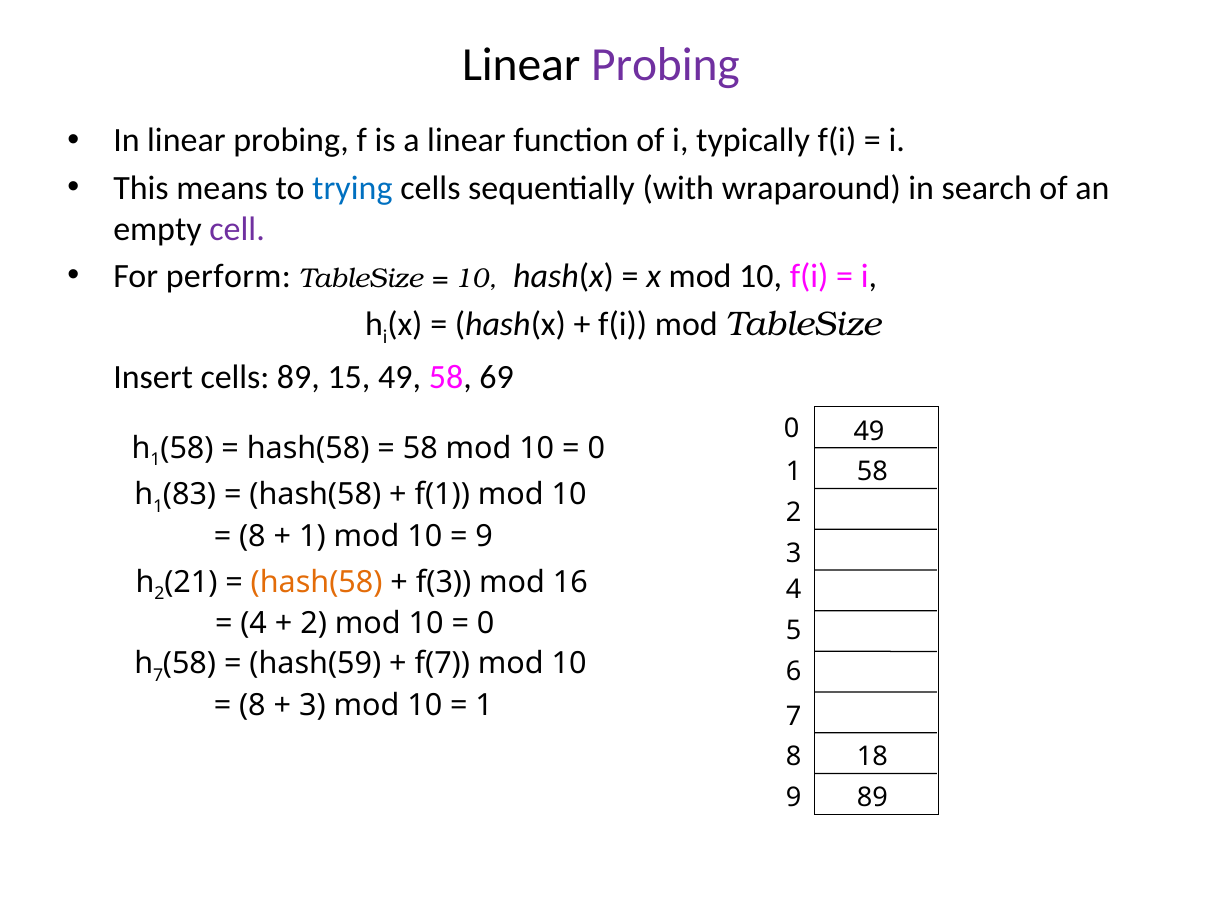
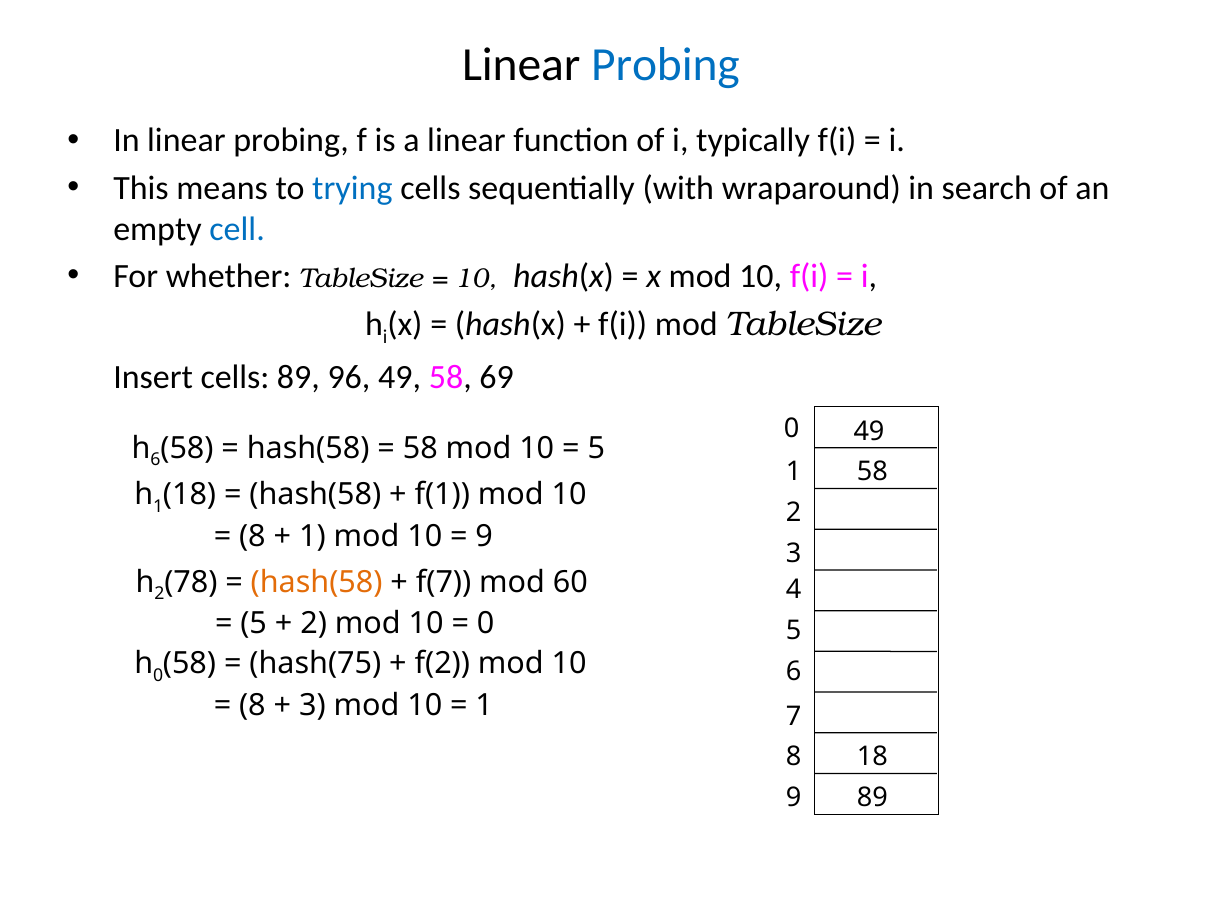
Probing colour: purple -> blue (665, 65)
cell colour: purple -> blue (237, 229)
perform: perform -> whether (229, 277)
15: 15 -> 96 (349, 377)
1: 1 -> 6 (155, 460)
0: 0 -> 5 (596, 448)
1 83: 83 -> 18 (190, 495)
21: 21 -> 78 (191, 582)
f(3: f(3 -> f(7 (444, 582)
16: 16 -> 60 (570, 582)
4: 4 -> 5 (254, 624)
7: 7 -> 0 (158, 676)
hash(59: hash(59 -> hash(75 (315, 664)
f(7: f(7 -> f(2 (442, 664)
